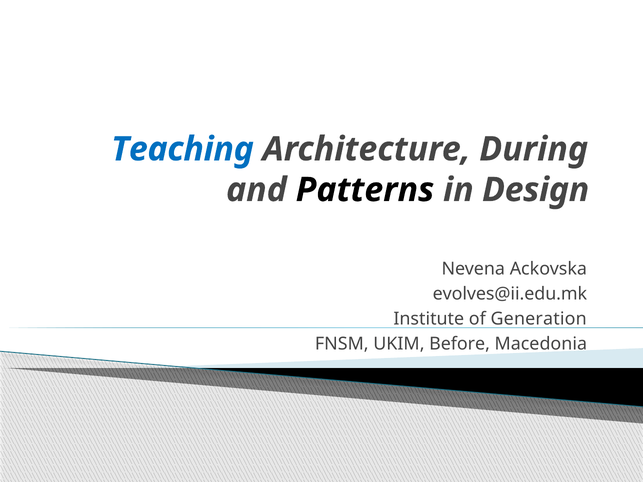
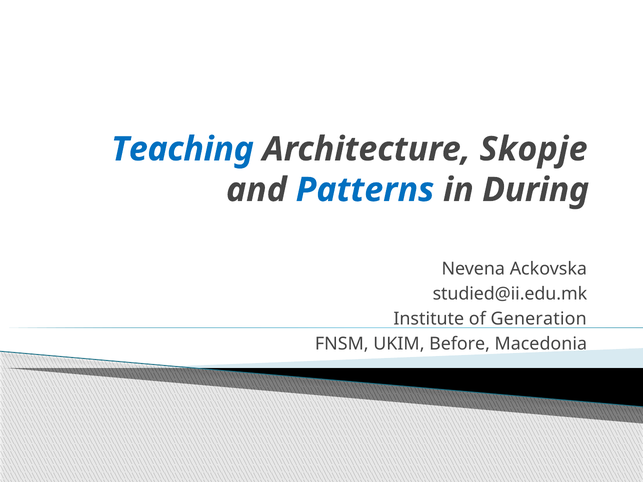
During: During -> Skopje (534, 149)
Patterns colour: black -> blue (365, 190)
Design: Design -> During (536, 190)
evolves@ii.edu.mk: evolves@ii.edu.mk -> studied@ii.edu.mk (510, 294)
